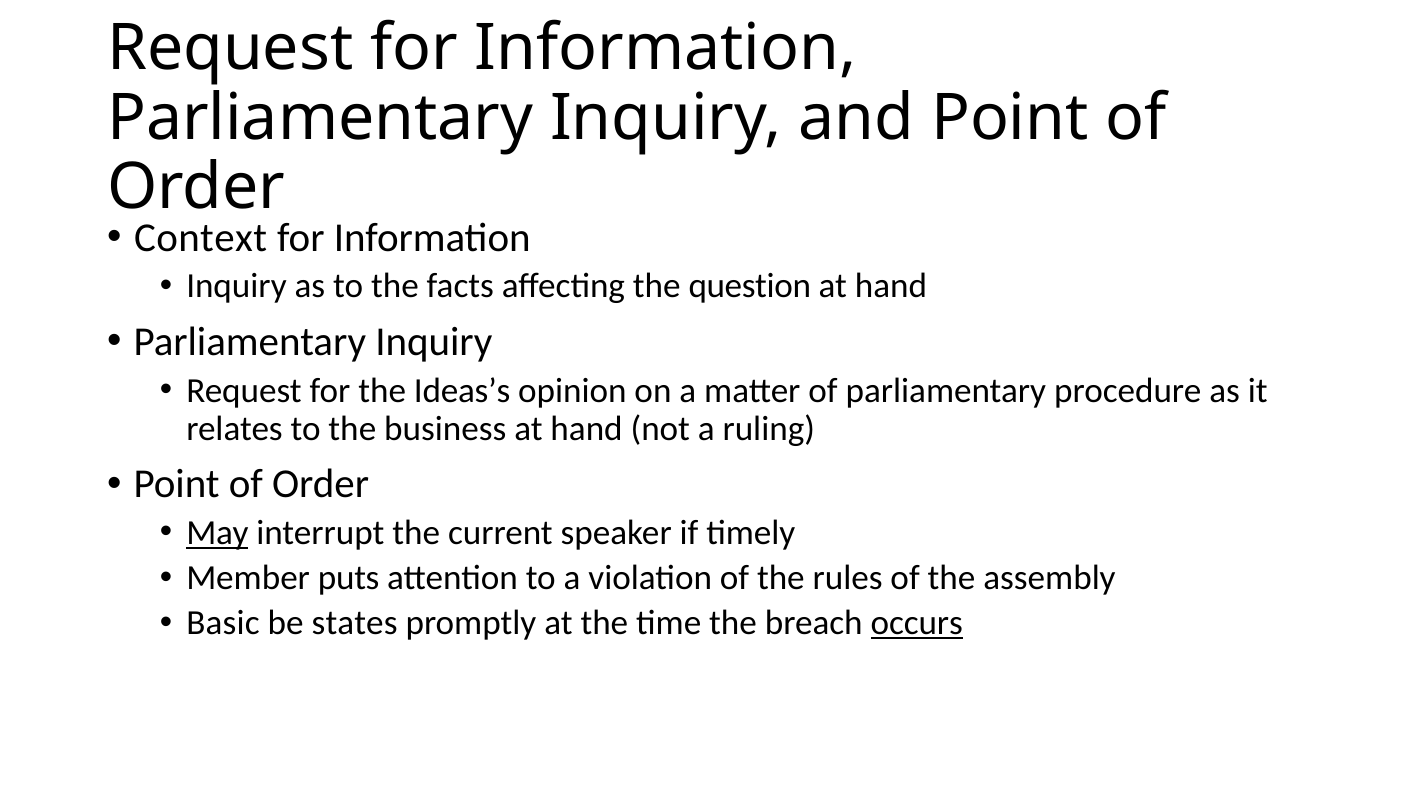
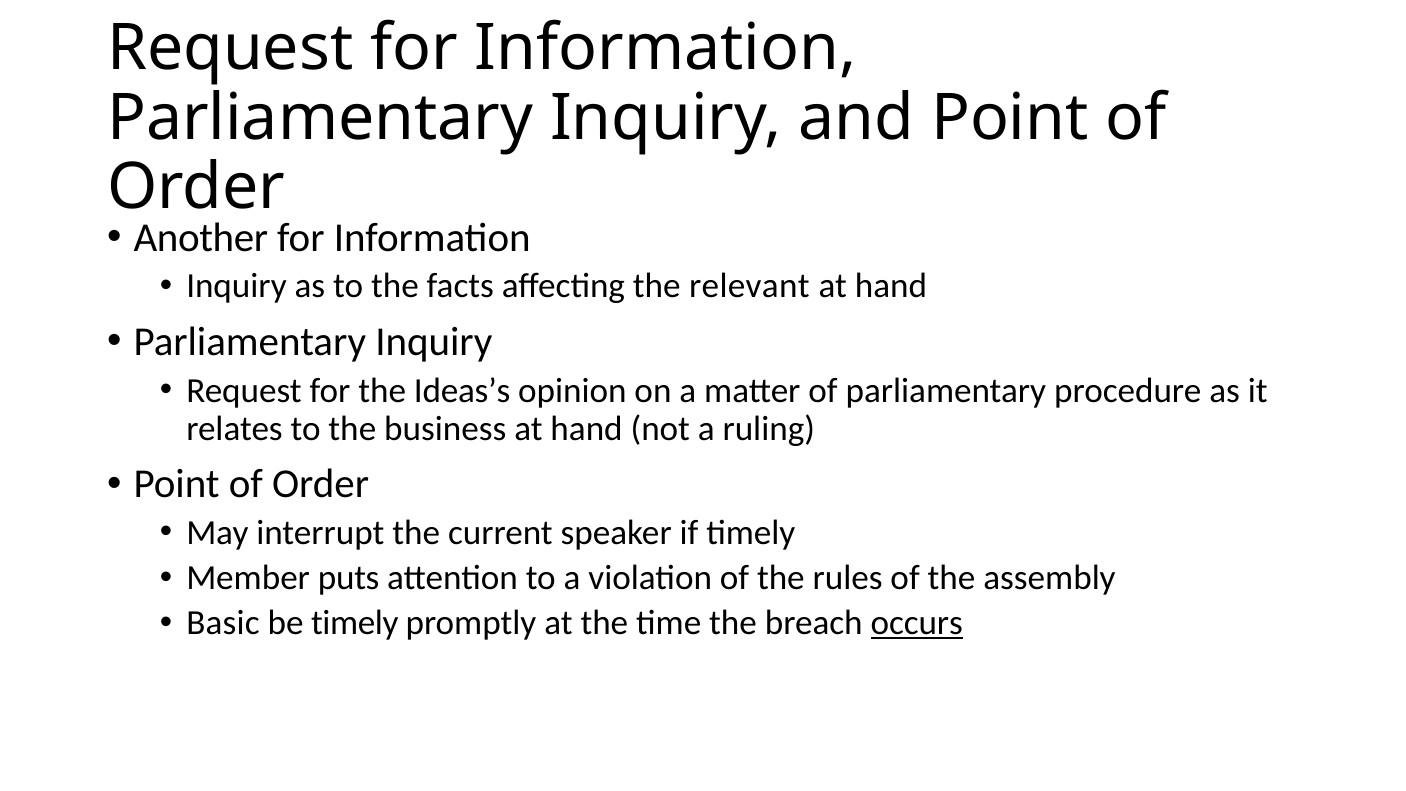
Context: Context -> Another (201, 238)
question: question -> relevant (749, 286)
May underline: present -> none (217, 533)
be states: states -> timely (355, 623)
